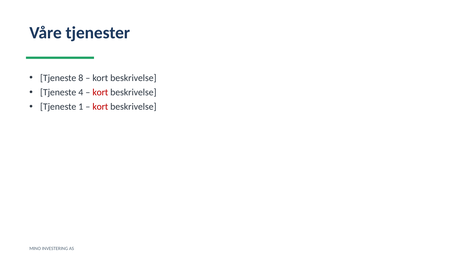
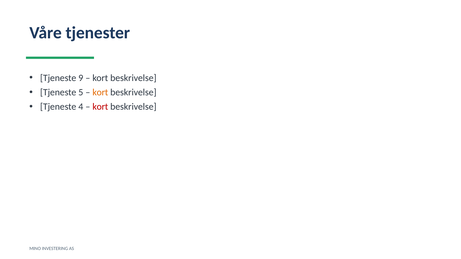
8: 8 -> 9 (81, 78)
4: 4 -> 5 (81, 92)
kort colour: red -> orange (100, 92)
1: 1 -> 4 (81, 107)
